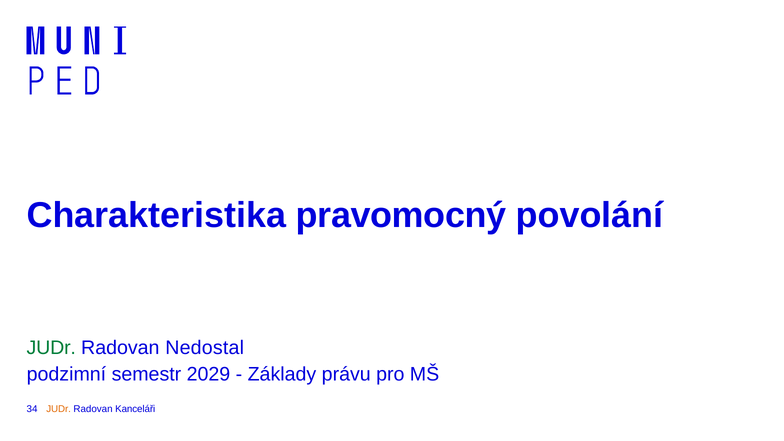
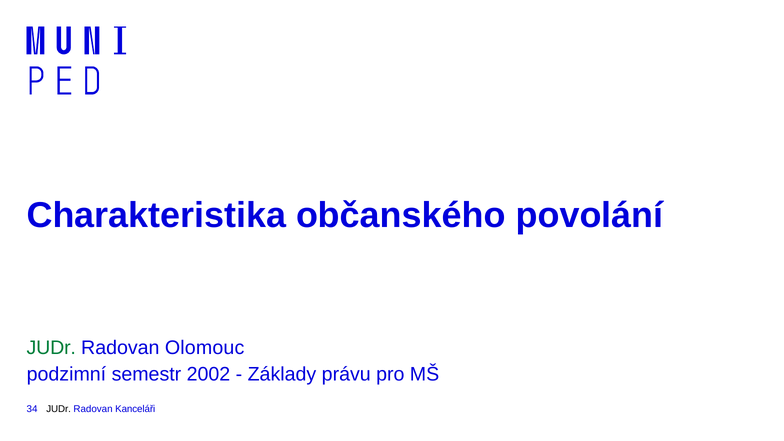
pravomocný: pravomocný -> občanského (401, 215)
Nedostal: Nedostal -> Olomouc (205, 348)
2029: 2029 -> 2002 (208, 374)
JUDr colour: orange -> black (59, 409)
